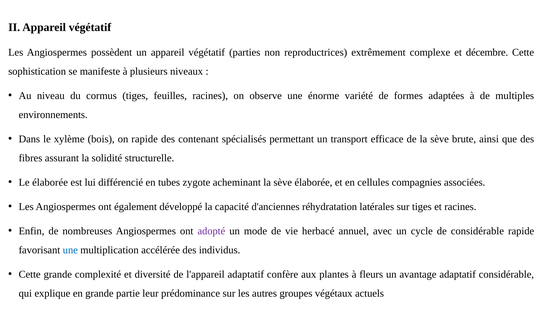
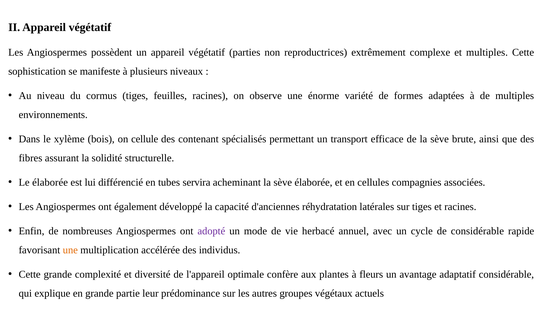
et décembre: décembre -> multiples (487, 52)
on rapide: rapide -> cellule (145, 139)
zygote: zygote -> servira (197, 182)
une colour: blue -> orange (70, 250)
l'appareil adaptatif: adaptatif -> optimale (246, 274)
